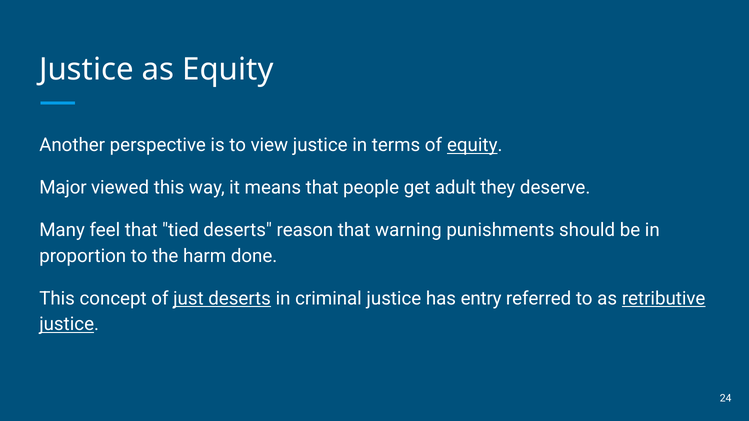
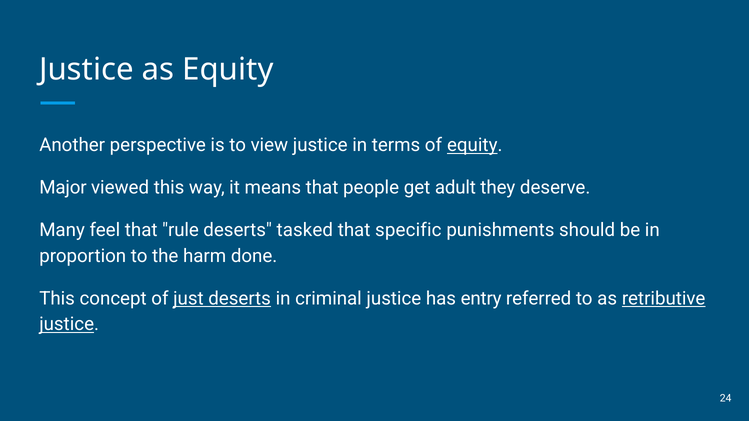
tied: tied -> rule (181, 230)
reason: reason -> tasked (305, 230)
warning: warning -> specific (408, 230)
